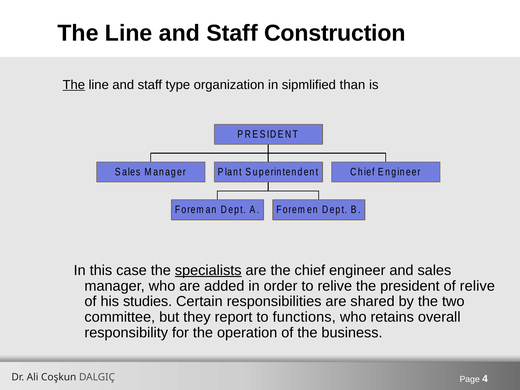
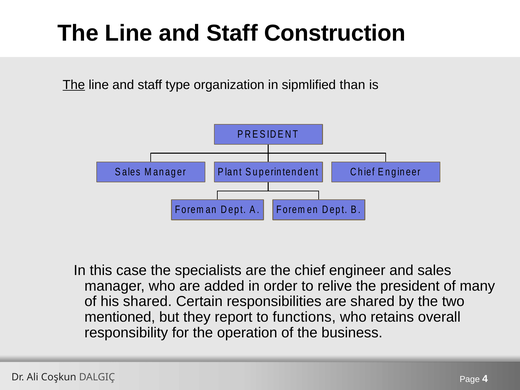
specialists underline: present -> none (208, 270)
of relive: relive -> many (477, 286)
his studies: studies -> shared (147, 302)
committee: committee -> mentioned (120, 317)
